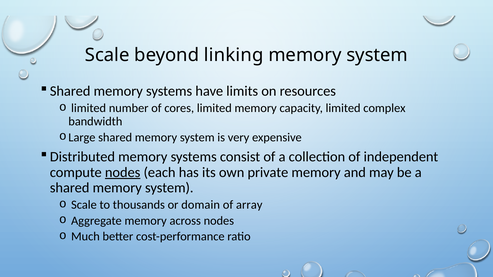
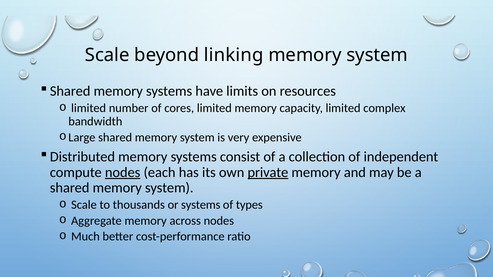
private underline: none -> present (268, 173)
or domain: domain -> systems (201, 205)
array: array -> types (249, 205)
